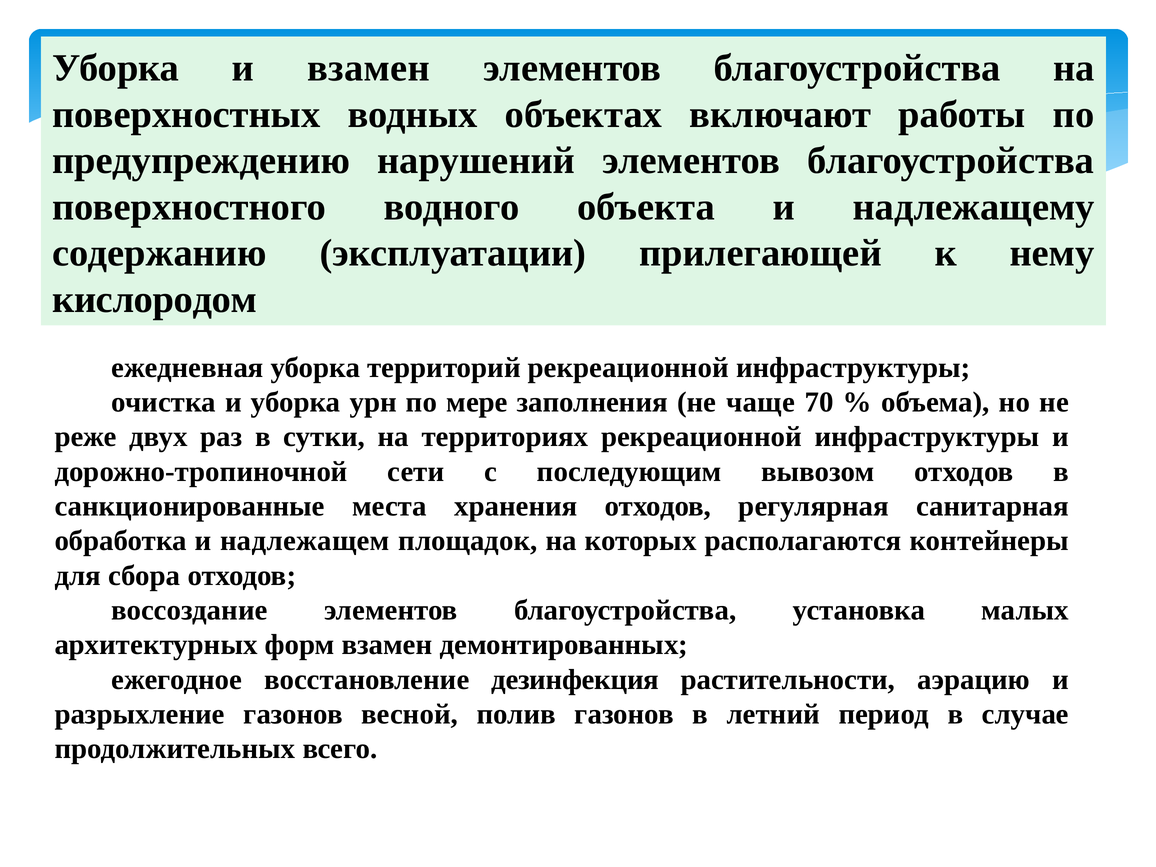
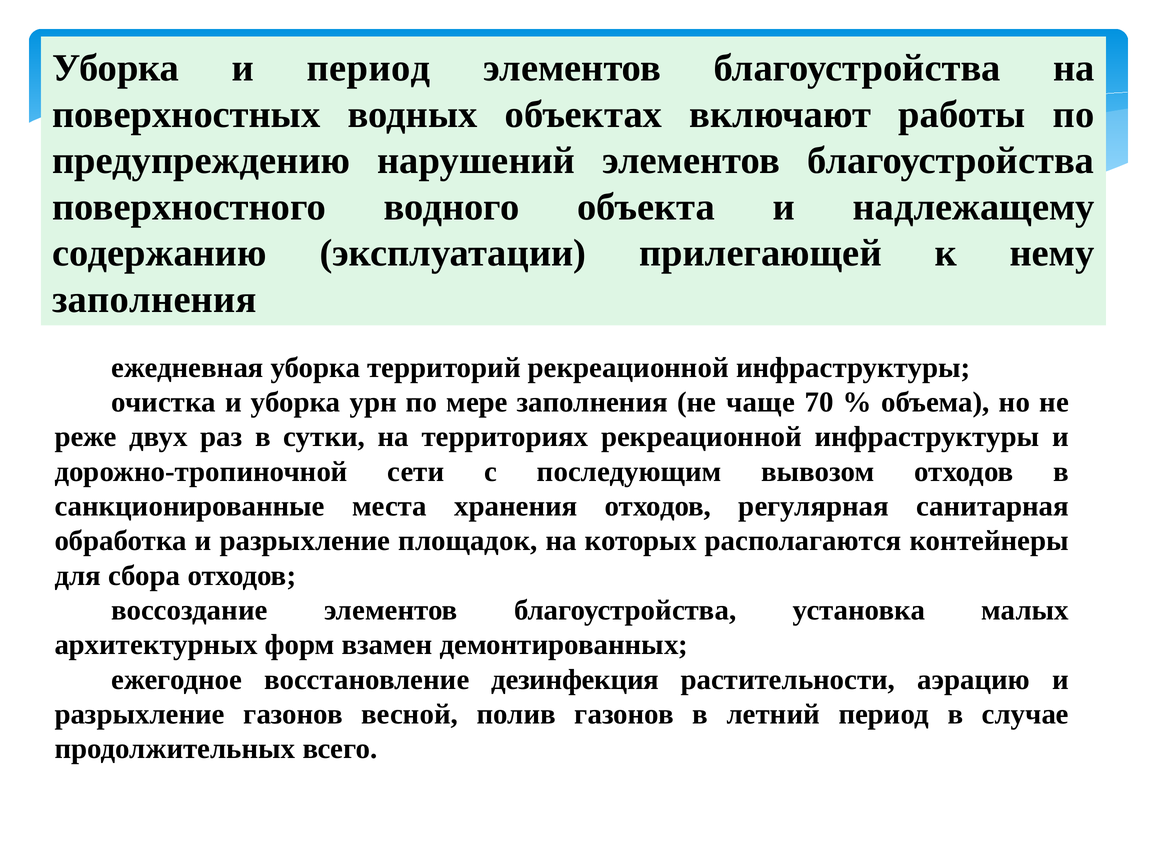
и взамен: взамен -> период (369, 68)
кислородом: кислородом -> заполнения (154, 299)
обработка и надлежащем: надлежащем -> разрыхление (305, 541)
